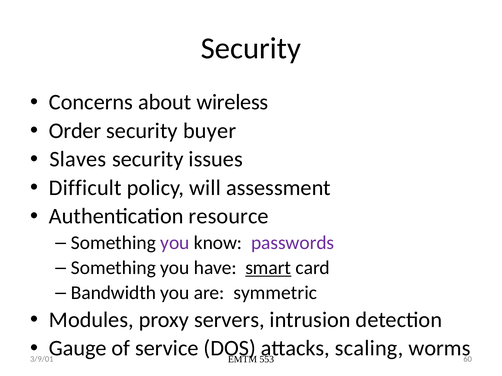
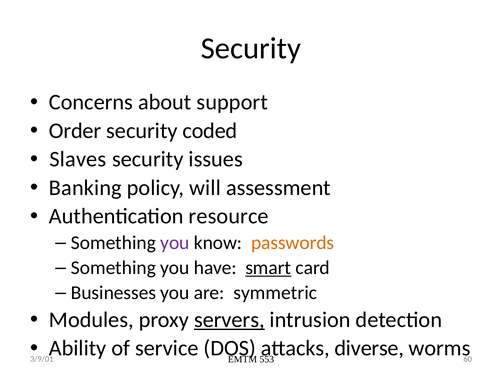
wireless: wireless -> support (232, 102)
buyer: buyer -> coded (210, 131)
Difficult: Difficult -> Banking (85, 188)
passwords colour: purple -> orange (293, 243)
Bandwidth: Bandwidth -> Businesses (113, 293)
servers underline: none -> present (229, 320)
Gauge: Gauge -> Ability (78, 349)
scaling: scaling -> diverse (369, 349)
